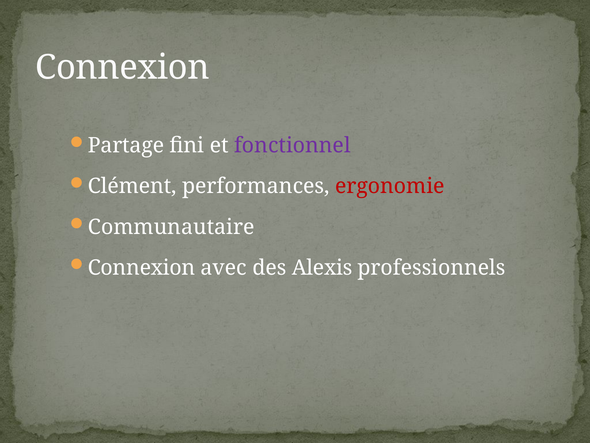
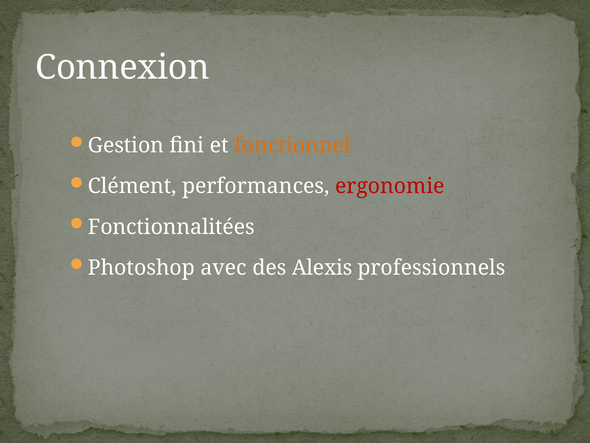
Partage: Partage -> Gestion (126, 145)
fonctionnel colour: purple -> orange (292, 145)
Communautaire: Communautaire -> Fonctionnalitées (171, 227)
Connexion: Connexion -> Photoshop (141, 267)
